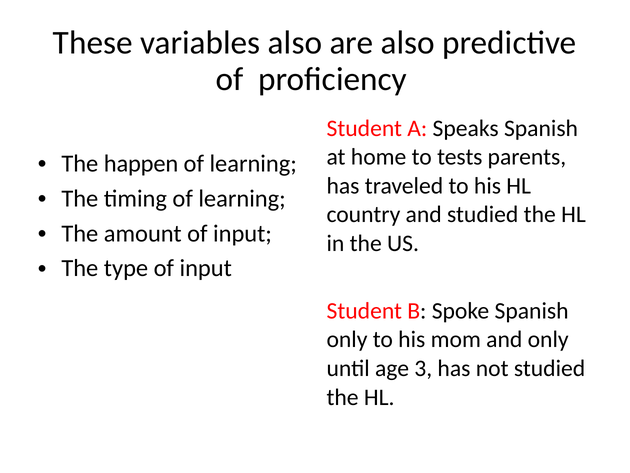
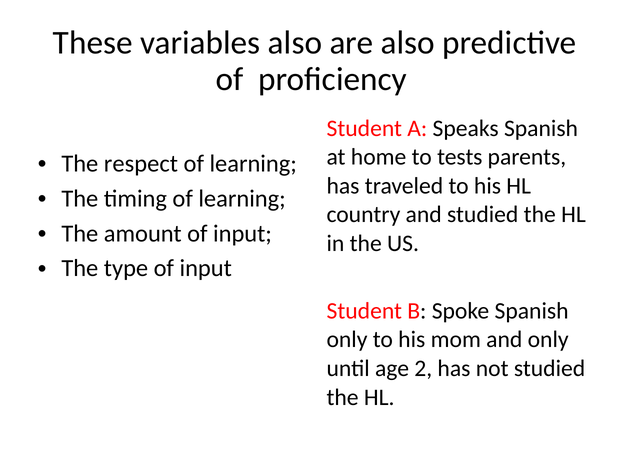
happen: happen -> respect (141, 163)
3: 3 -> 2 (423, 368)
